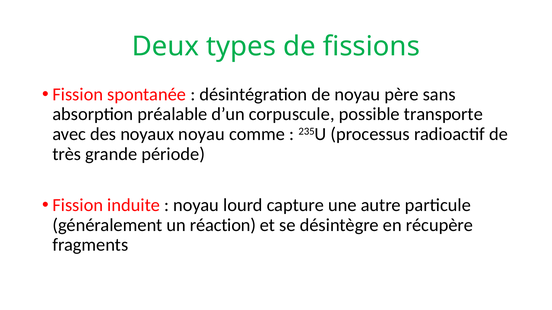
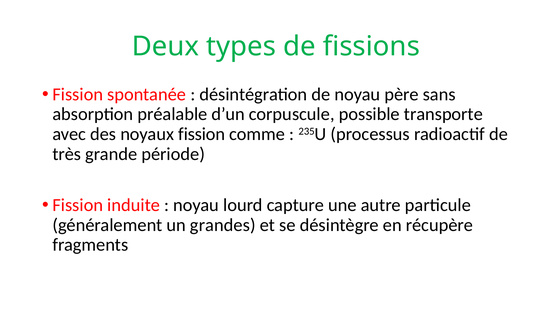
noyaux noyau: noyau -> fission (202, 134)
réaction: réaction -> grandes (223, 225)
